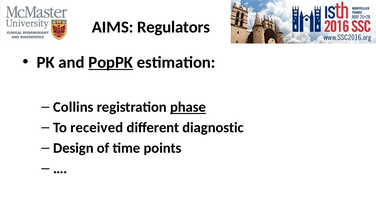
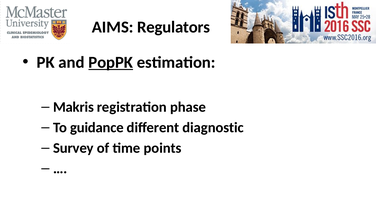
Collins: Collins -> Makris (73, 107)
phase underline: present -> none (188, 107)
received: received -> guidance (97, 128)
Design: Design -> Survey (73, 148)
